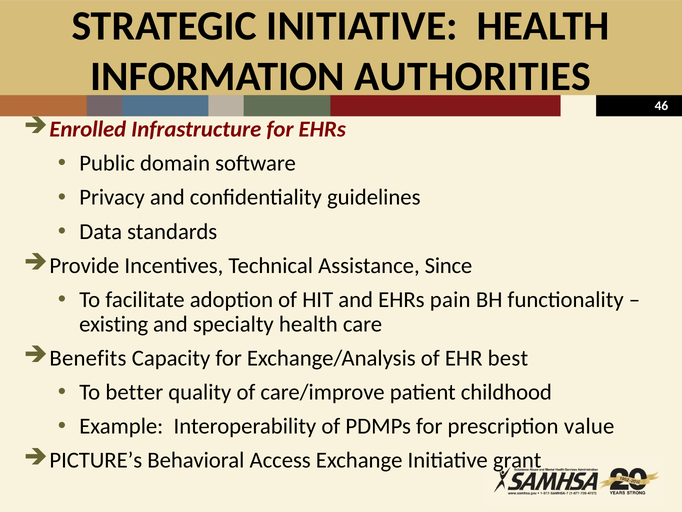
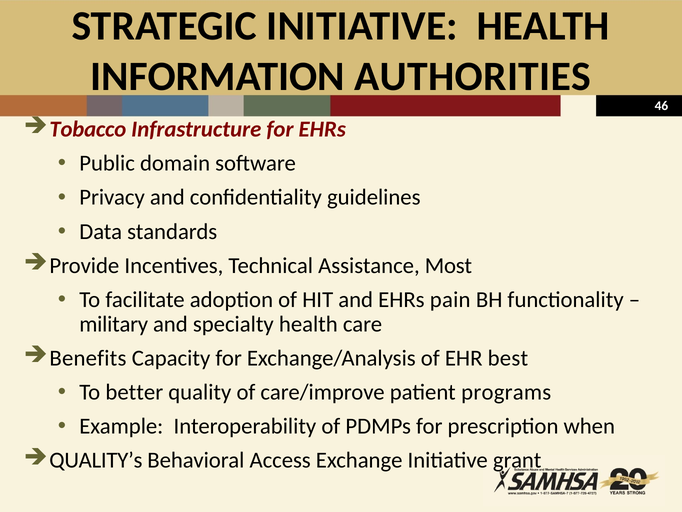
Enrolled: Enrolled -> Tobacco (88, 129)
Since: Since -> Most (448, 265)
existing: existing -> military (114, 324)
childhood: childhood -> programs (506, 392)
value: value -> when (589, 426)
PICTURE’s: PICTURE’s -> QUALITY’s (96, 460)
